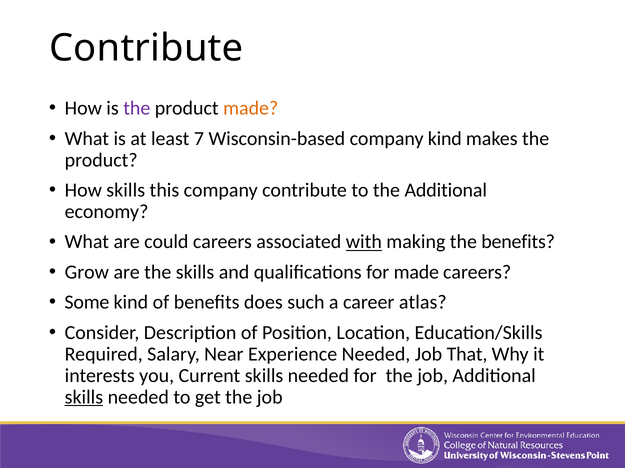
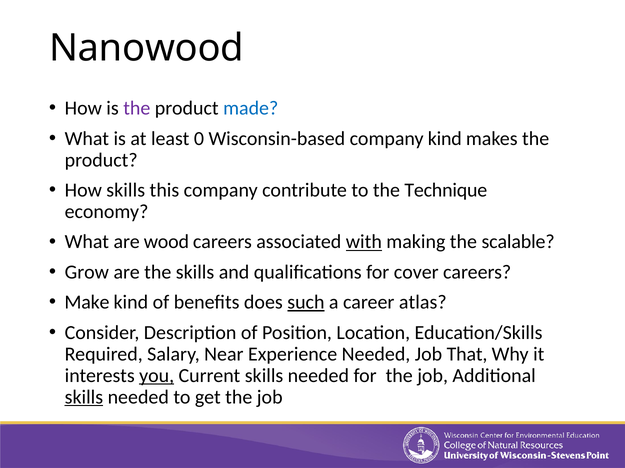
Contribute: Contribute -> Nanowood (147, 48)
made colour: orange -> blue (251, 108)
7: 7 -> 0 (199, 139)
the Additional: Additional -> Technique (446, 190)
could: could -> wood (166, 242)
the benefits: benefits -> scalable (518, 242)
for made: made -> cover (416, 272)
Some: Some -> Make (87, 303)
such underline: none -> present (306, 303)
you underline: none -> present (157, 376)
